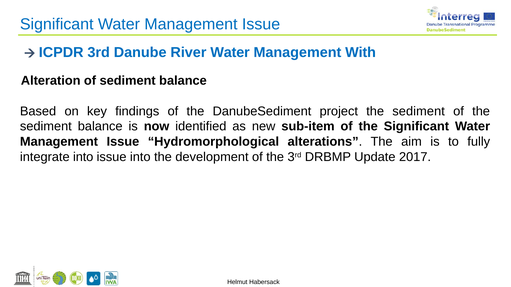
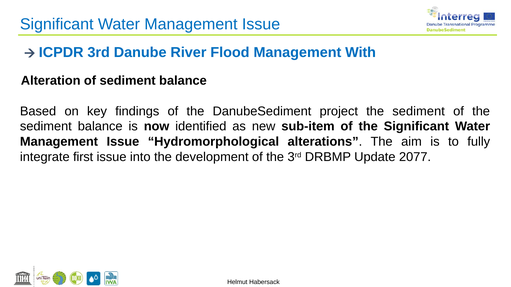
River Water: Water -> Flood (230, 53)
integrate into: into -> first (83, 157)
2017: 2017 -> 2077 (415, 157)
